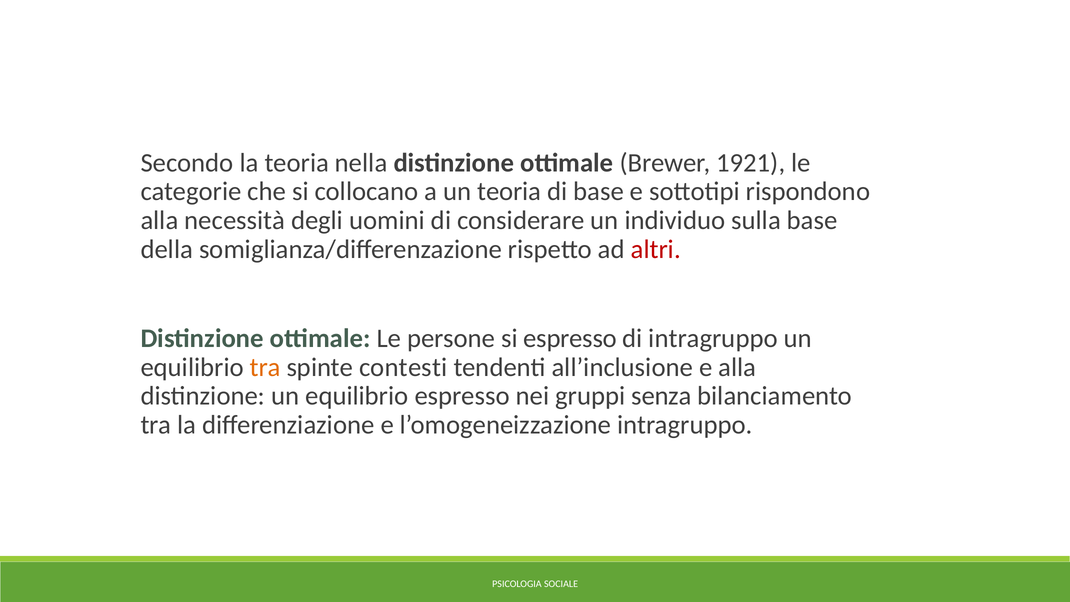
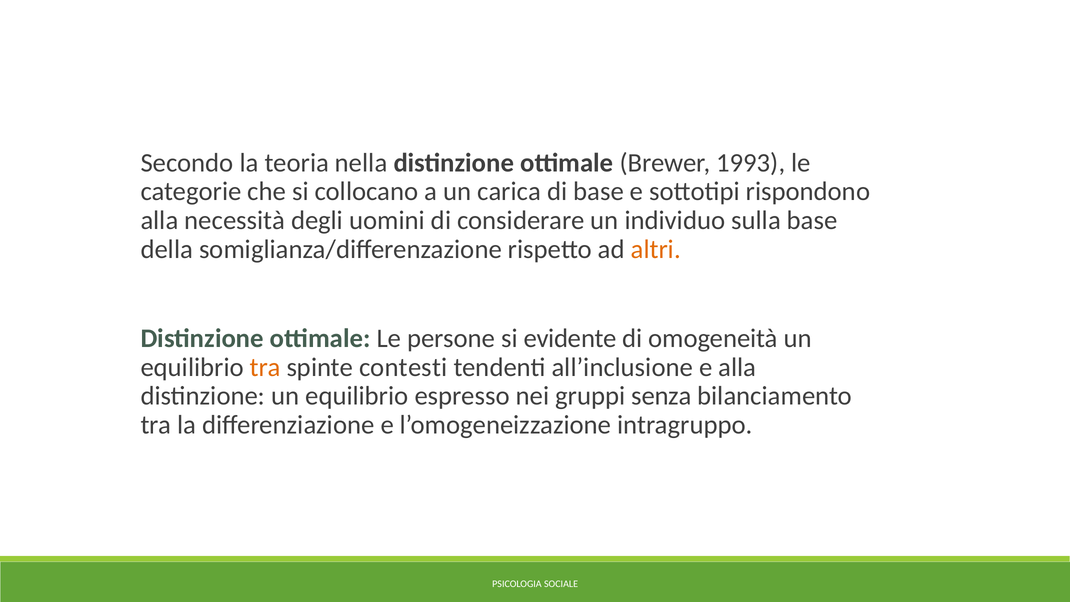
1921: 1921 -> 1993 (751, 163)
un teoria: teoria -> carica (509, 192)
altri colour: red -> orange (656, 249)
si espresso: espresso -> evidente (570, 338)
di intragruppo: intragruppo -> omogeneità (713, 338)
